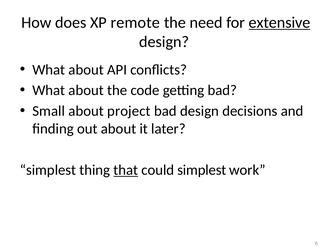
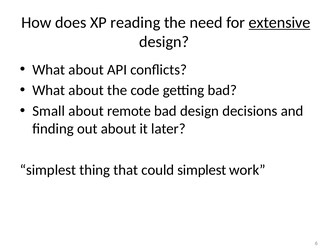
remote: remote -> reading (135, 22)
project: project -> remote (129, 111)
that underline: present -> none (126, 170)
